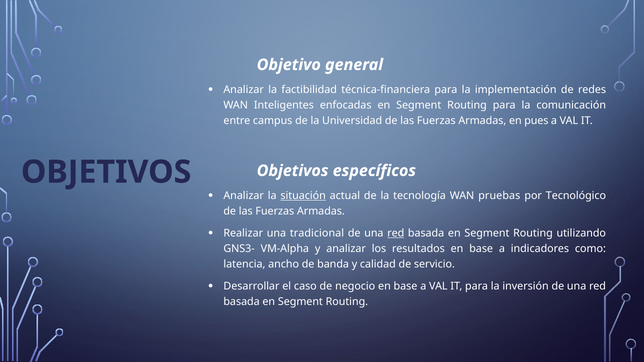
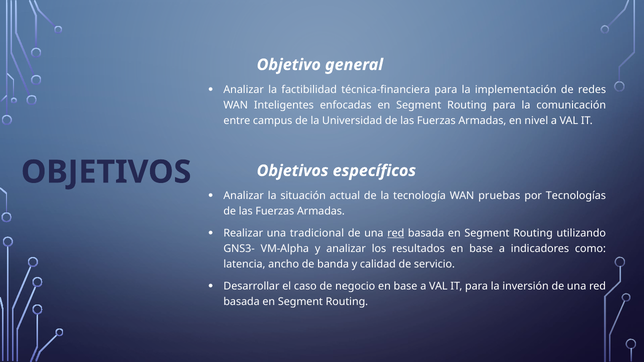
pues: pues -> nivel (536, 121)
situación underline: present -> none (303, 196)
Tecnológico: Tecnológico -> Tecnologías (576, 196)
